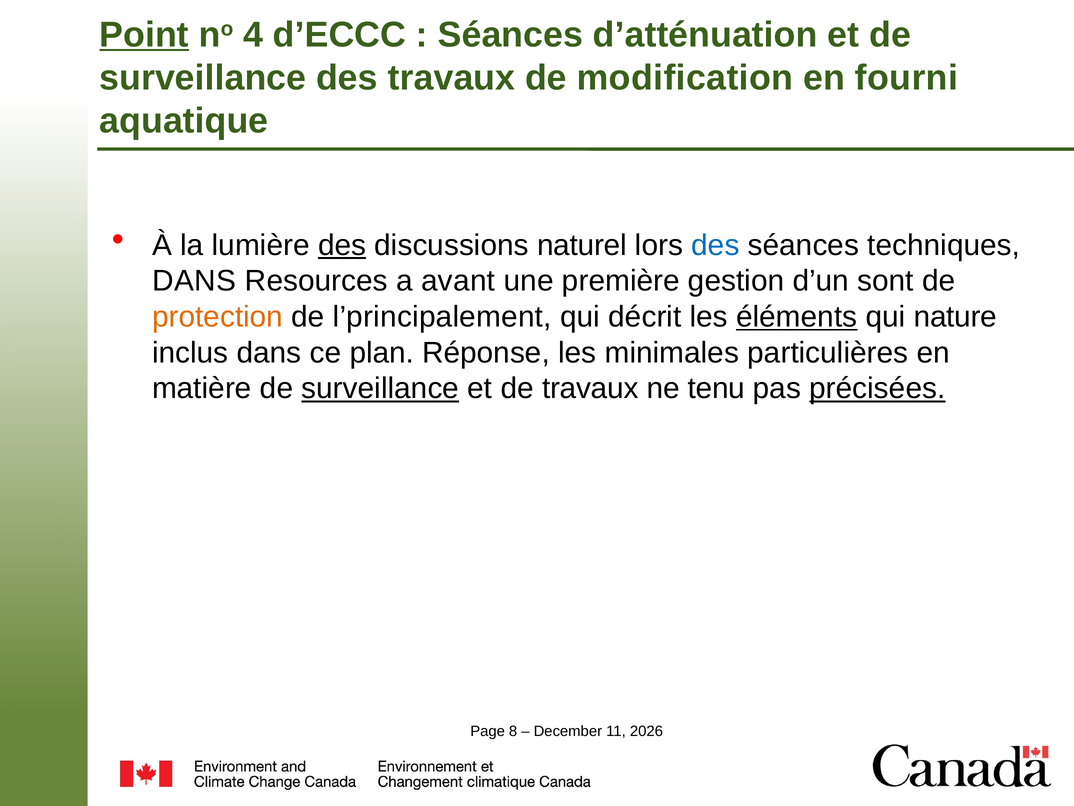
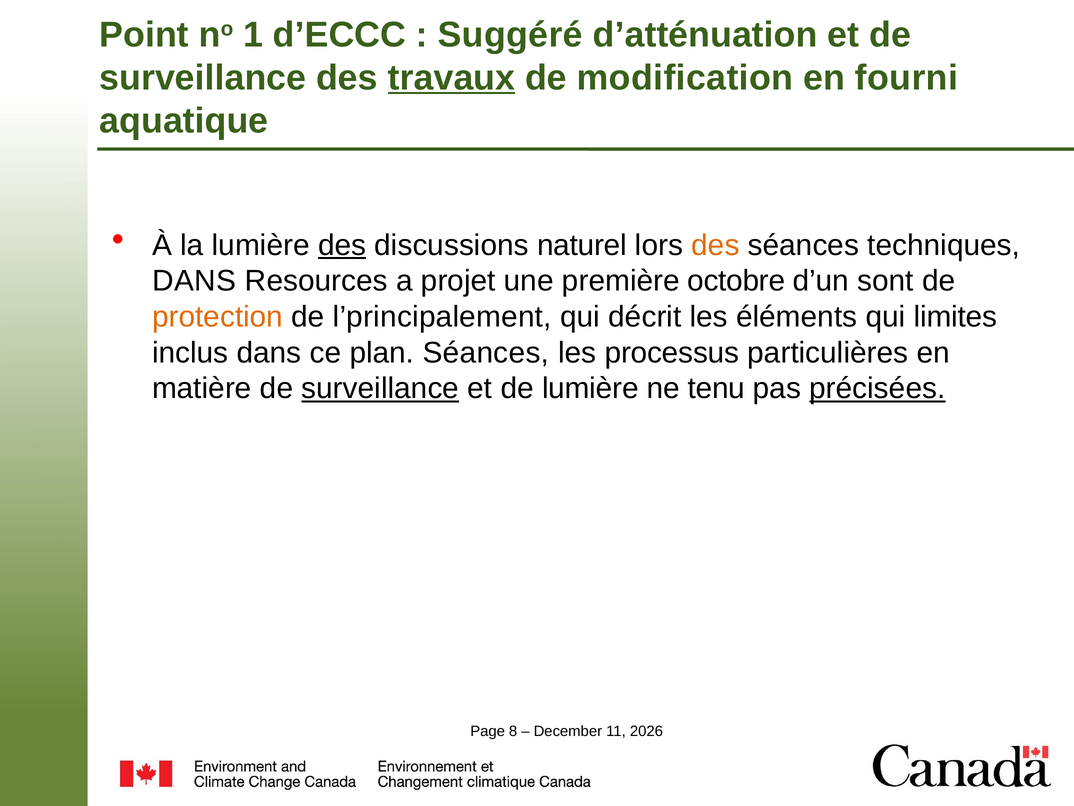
Point underline: present -> none (144, 35)
4: 4 -> 1 (253, 35)
Séances: Séances -> Suggéré (510, 35)
travaux underline: none -> present (452, 78)
des colour: blue -> orange (715, 245)
avant: avant -> projet (458, 281)
gestion: gestion -> octobre (736, 281)
éléments underline: present -> none (797, 317)
nature: nature -> limites (955, 317)
plan Réponse: Réponse -> Séances (486, 353)
minimales: minimales -> processus (672, 353)
de travaux: travaux -> lumière (590, 388)
